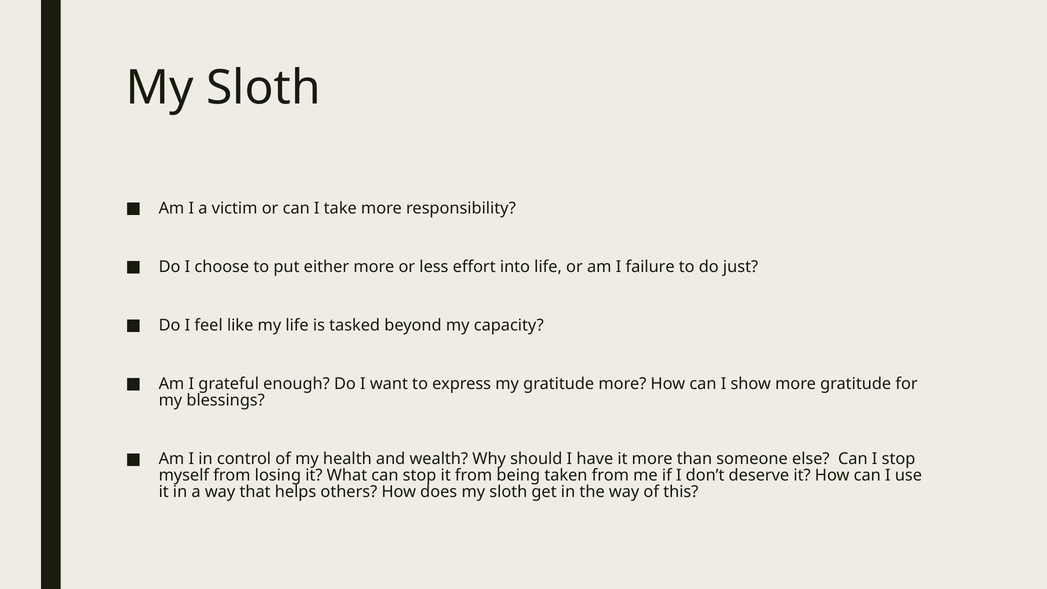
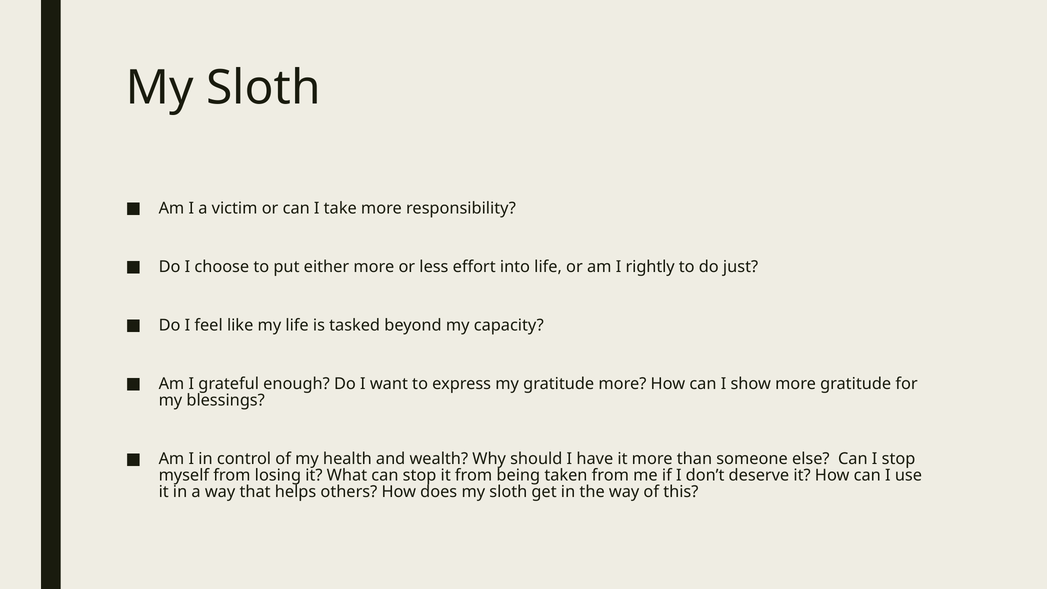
failure: failure -> rightly (650, 267)
